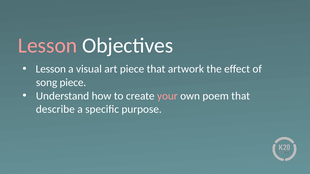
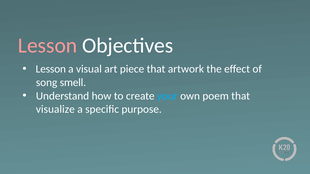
song piece: piece -> smell (73, 83)
your colour: pink -> light blue (167, 96)
describe: describe -> visualize (55, 109)
